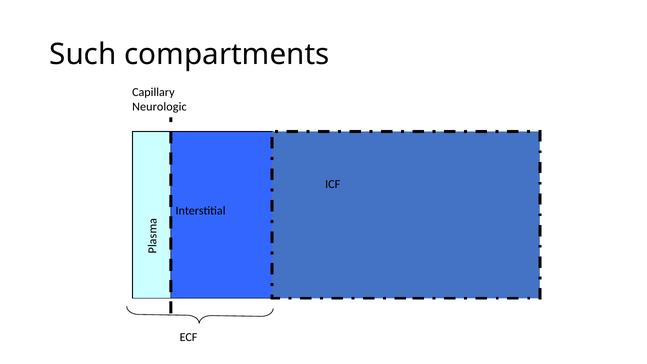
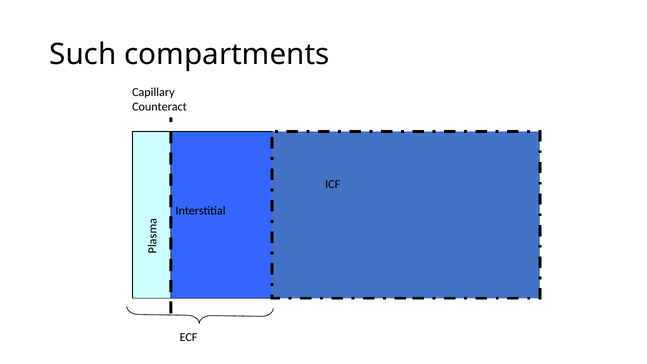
Neurologic: Neurologic -> Counteract (159, 107)
